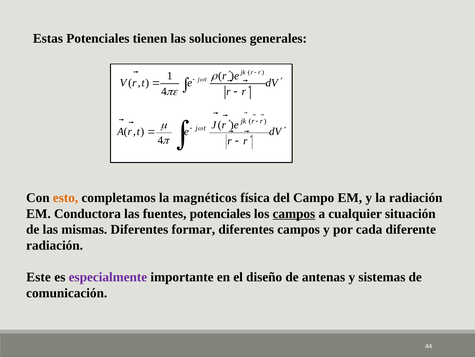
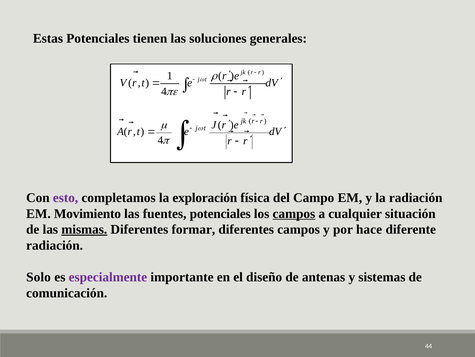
esto colour: orange -> purple (66, 197)
magnéticos: magnéticos -> exploración (205, 197)
Conductora: Conductora -> Movimiento (87, 213)
mismas underline: none -> present (84, 229)
cada: cada -> hace (369, 229)
Este: Este -> Solo (39, 277)
